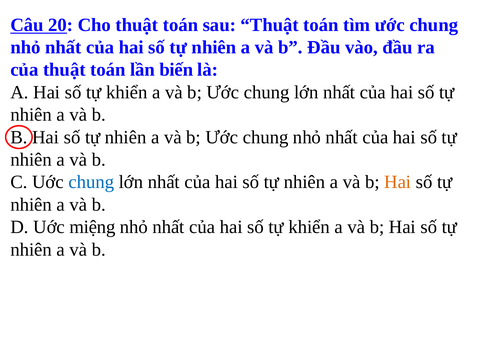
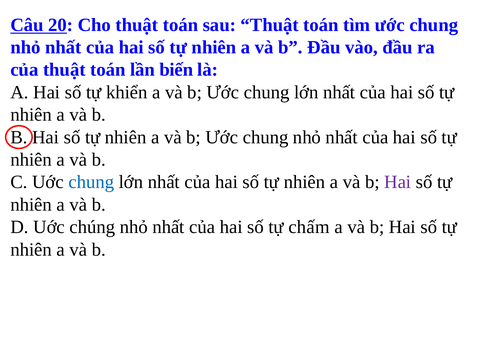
Hai colour: orange -> purple (398, 182)
miệng: miệng -> chúng (92, 227)
khiển: khiển -> chấm (309, 227)
